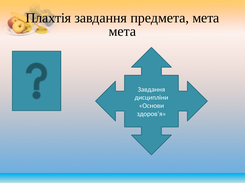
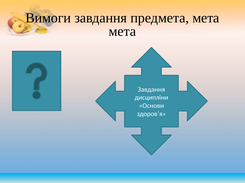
Плахтія: Плахтія -> Вимоги (48, 18)
